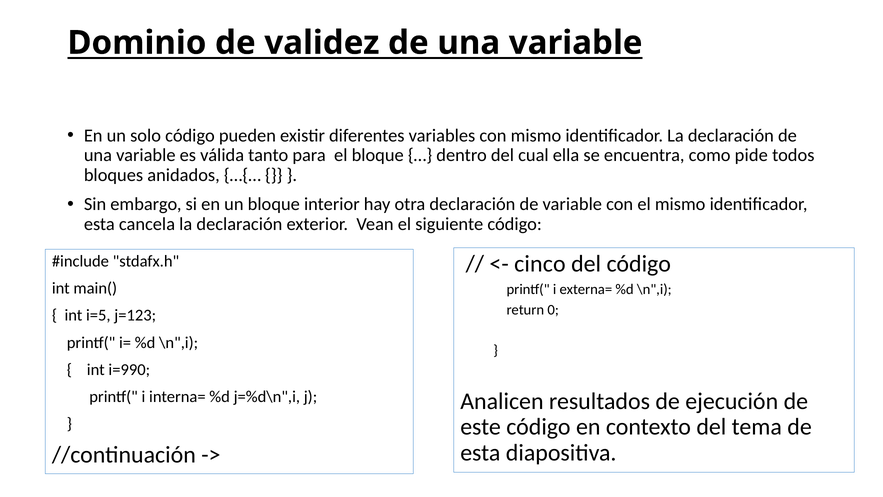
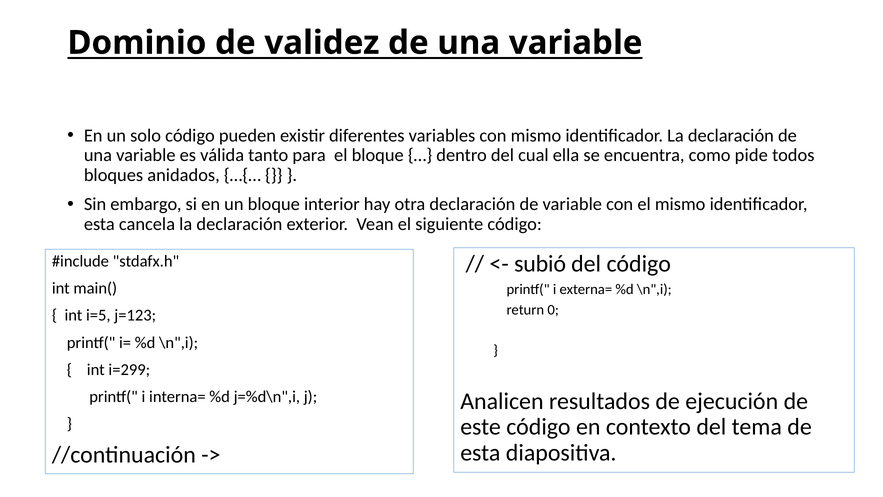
cinco: cinco -> subió (540, 263)
i=990: i=990 -> i=299 (129, 369)
